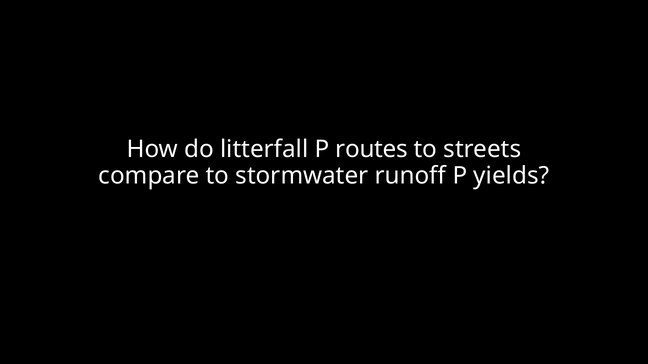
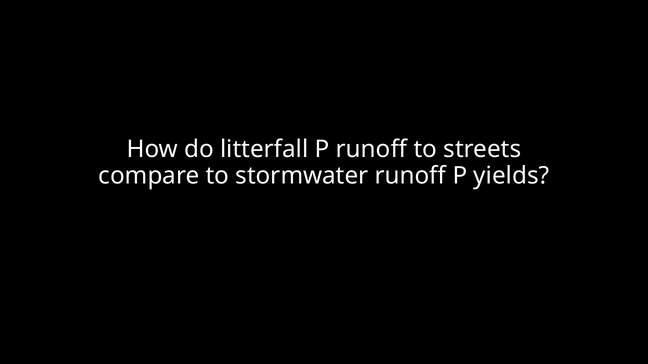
P routes: routes -> runoff (372, 150)
